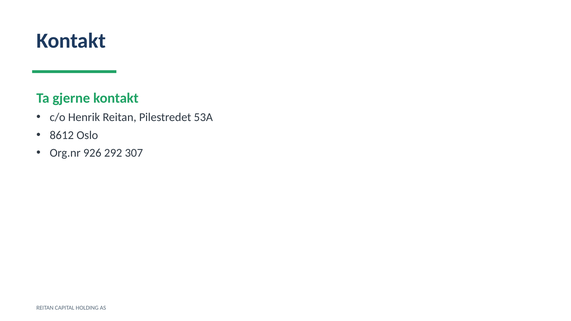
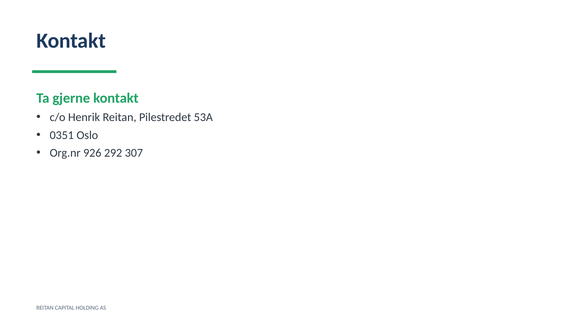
8612: 8612 -> 0351 (62, 135)
